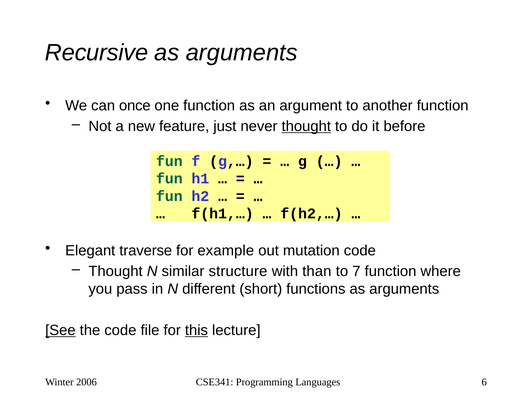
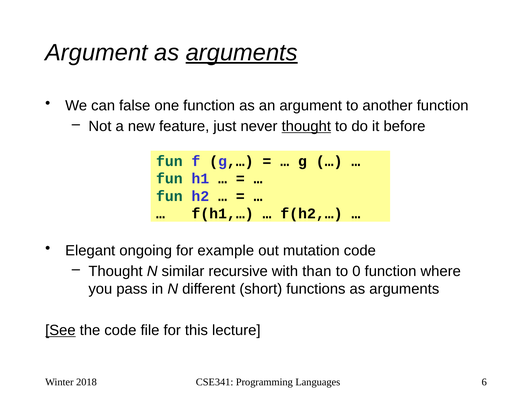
Recursive: Recursive -> Argument (96, 53)
arguments underline: none -> present (242, 53)
once: once -> false (135, 106)
traverse: traverse -> ongoing (146, 251)
structure: structure -> recursive (238, 271)
7: 7 -> 0 (356, 271)
this underline: present -> none (196, 330)
2006: 2006 -> 2018 (86, 382)
